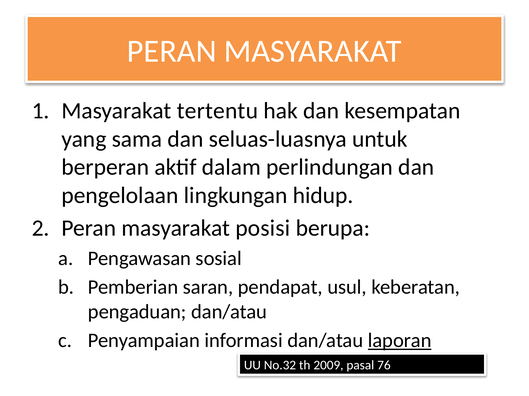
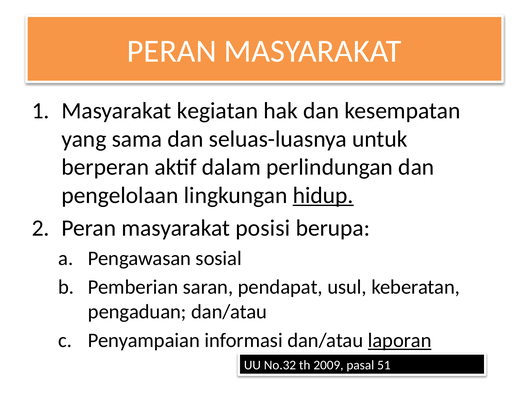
tertentu: tertentu -> kegiatan (217, 111)
hidup underline: none -> present (323, 196)
76: 76 -> 51 (384, 366)
